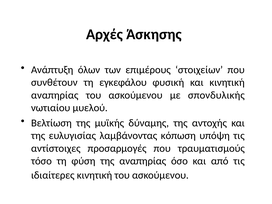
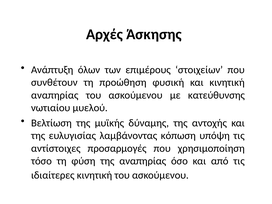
εγκεφάλου: εγκεφάλου -> προώθηση (123, 82)
σπονδυλικής: σπονδυλικής -> κατεύθυνσης (216, 95)
τραυματισμούς: τραυματισμούς -> χρησιμοποίηση (211, 148)
